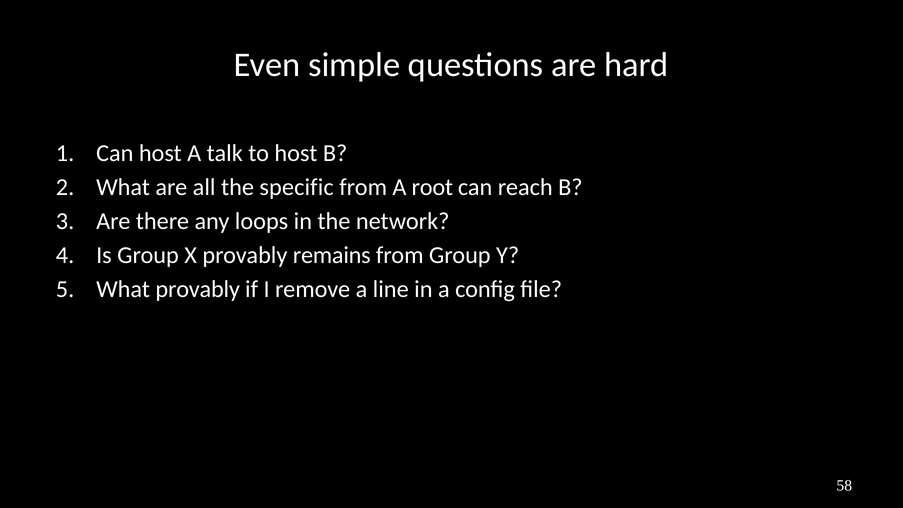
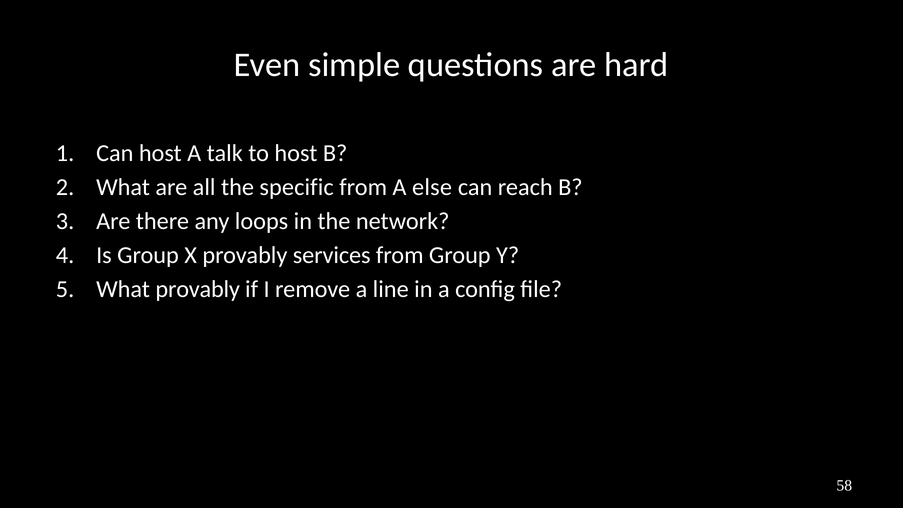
root: root -> else (432, 187)
remains: remains -> services (332, 255)
